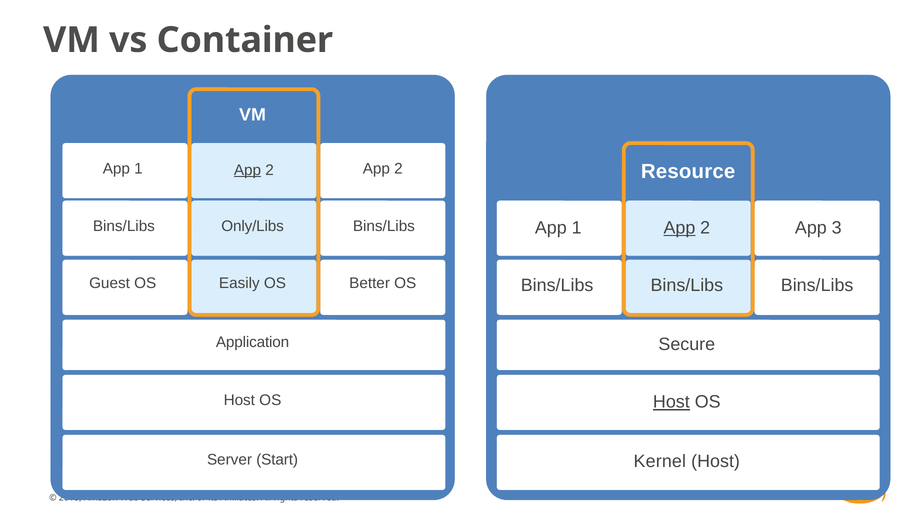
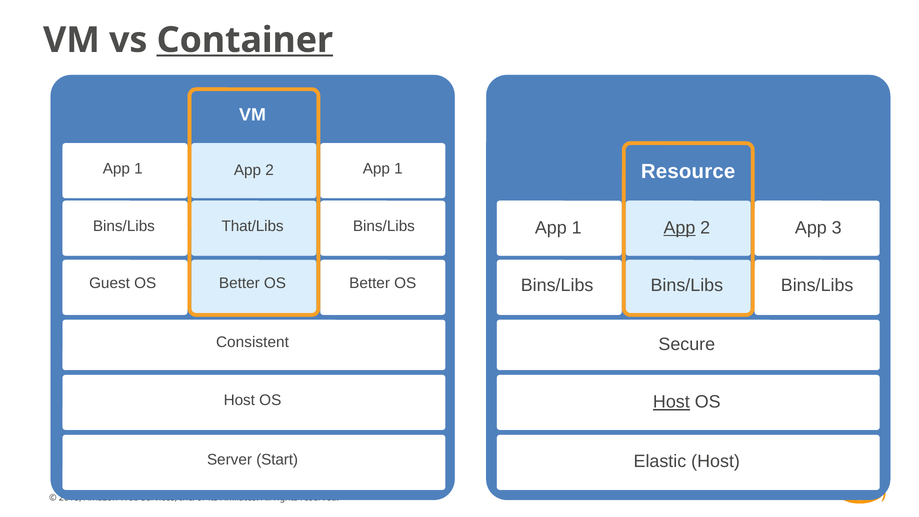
Container underline: none -> present (245, 40)
App underline: present -> none (247, 170)
2 App 2: 2 -> 1 (398, 169)
Only/Libs: Only/Libs -> That/Libs (253, 226)
Guest OS Easily: Easily -> Better (239, 283)
Application: Application -> Consistent (252, 342)
Kernel: Kernel -> Elastic (660, 461)
